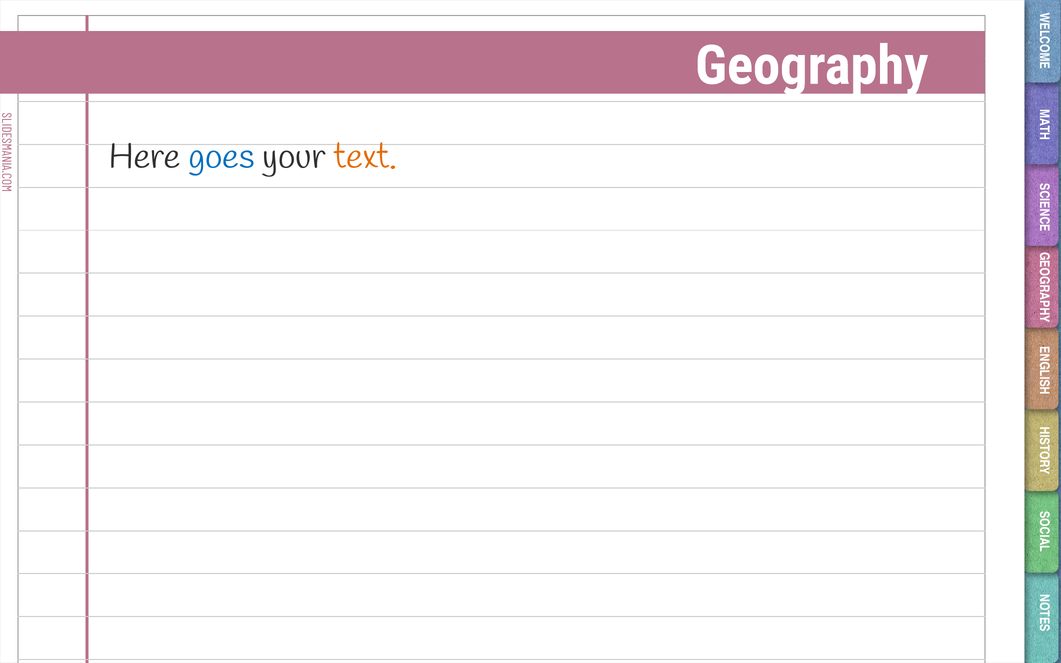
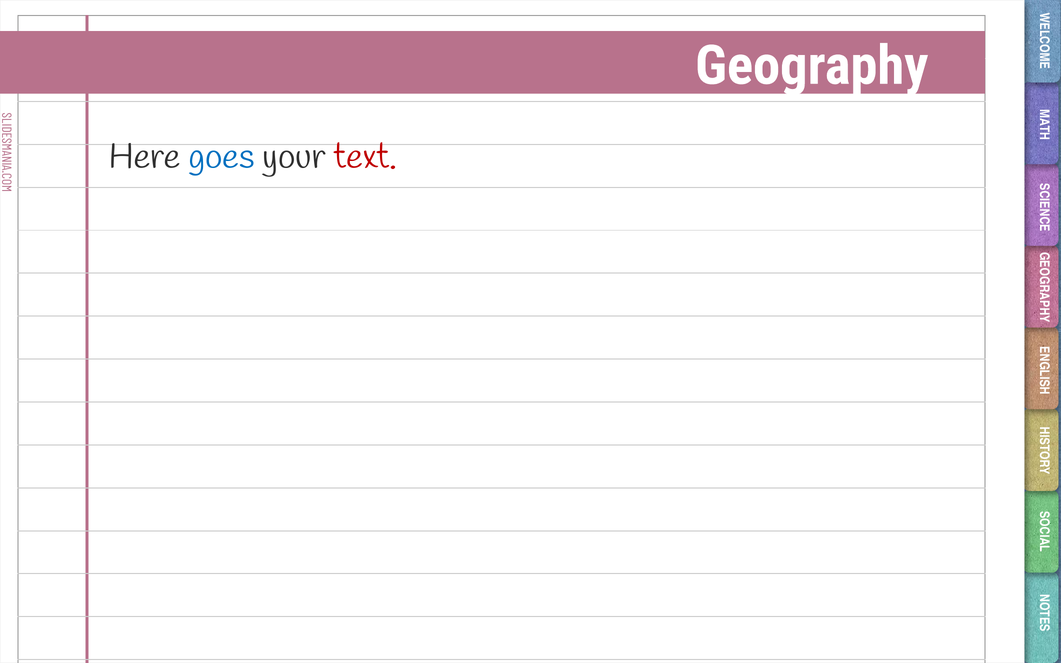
text colour: orange -> red (366, 156)
